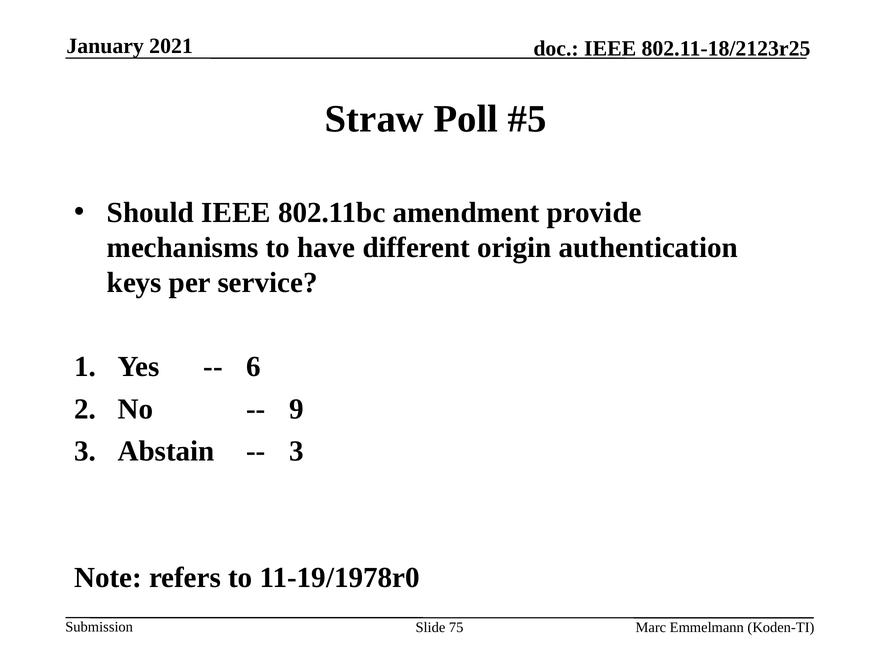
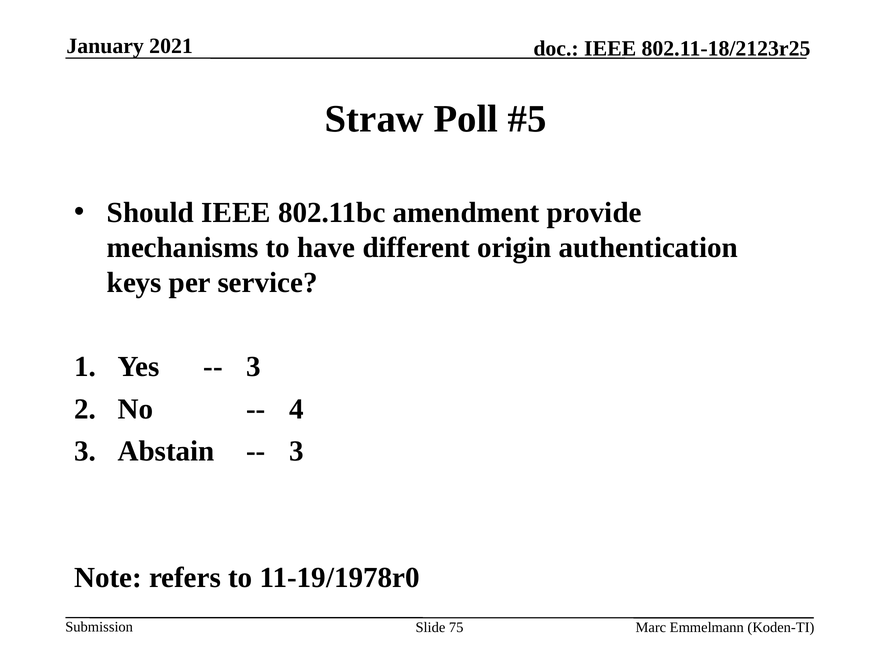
6: 6 -> 3 (254, 367)
9: 9 -> 4 (296, 409)
